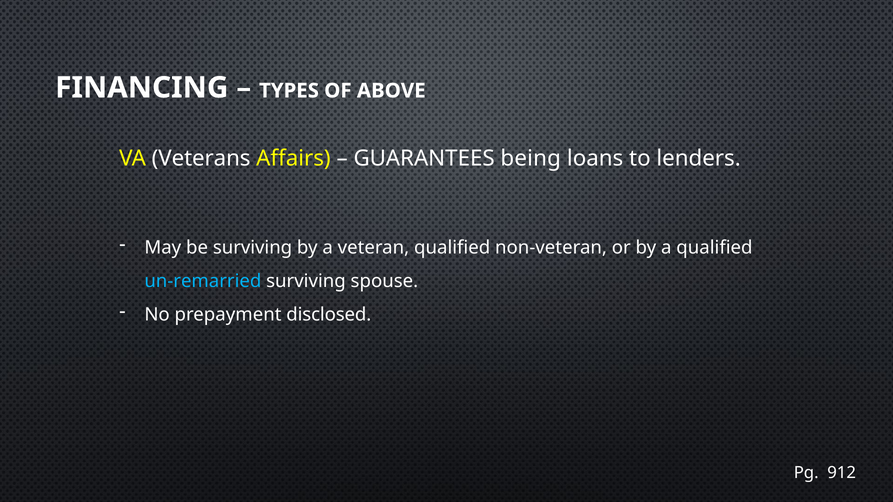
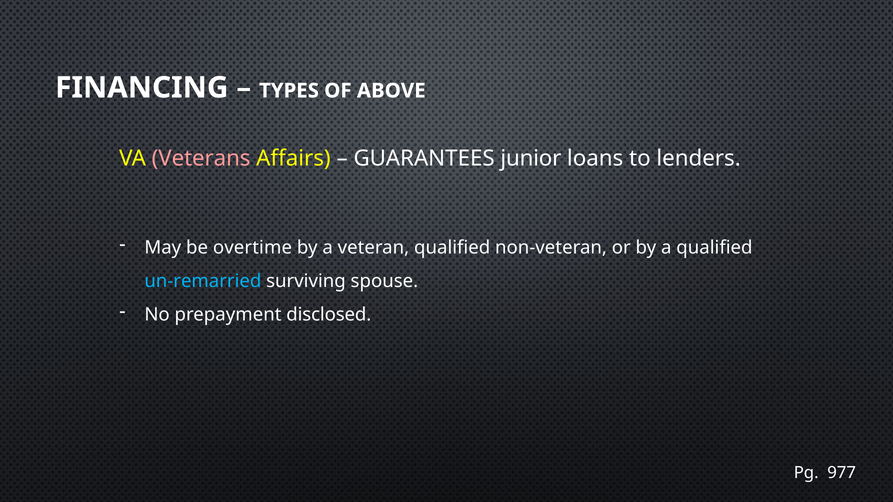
Veterans colour: white -> pink (201, 158)
being: being -> junior (531, 158)
be surviving: surviving -> overtime (252, 248)
912: 912 -> 977 (842, 473)
